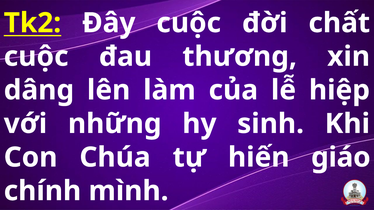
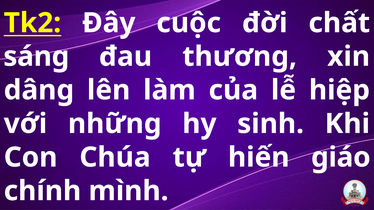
cuộc: cuộc -> sáng (36, 57)
